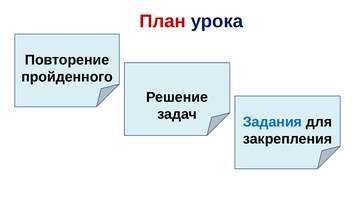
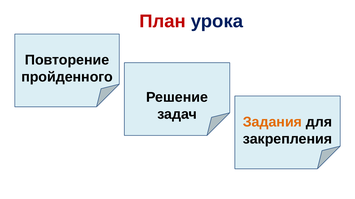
Задания colour: blue -> orange (272, 122)
